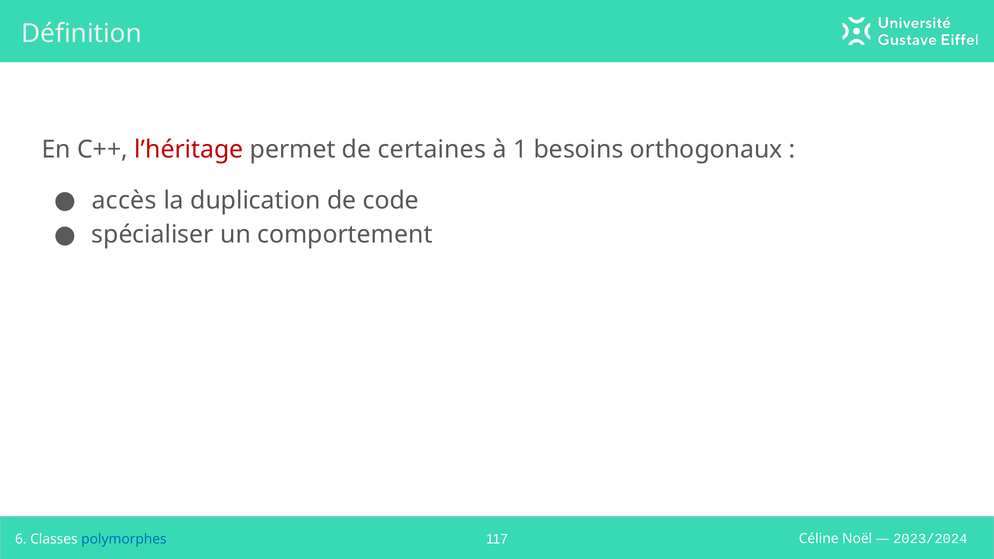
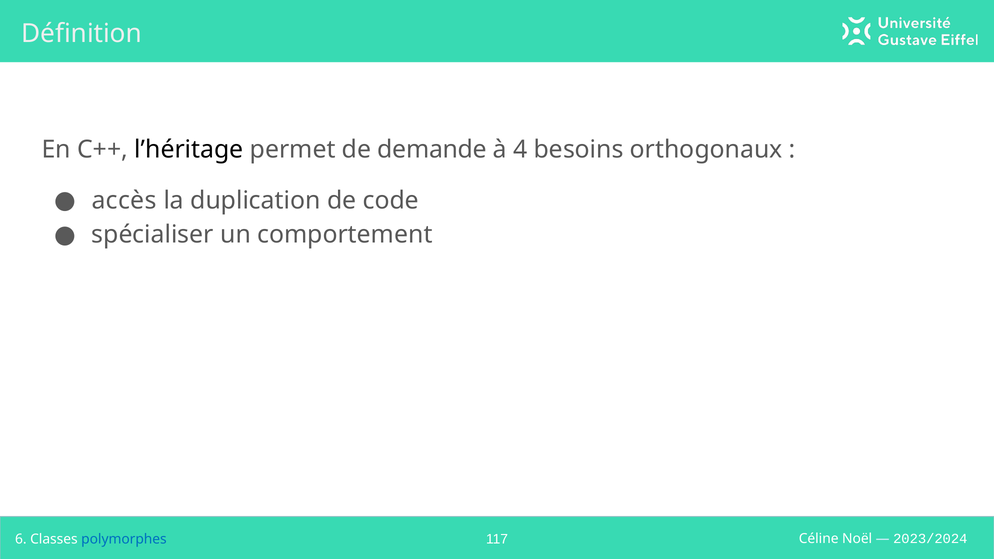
l’héritage colour: red -> black (189, 150)
certaines: certaines -> demande (432, 150)
1: 1 -> 4 (520, 150)
